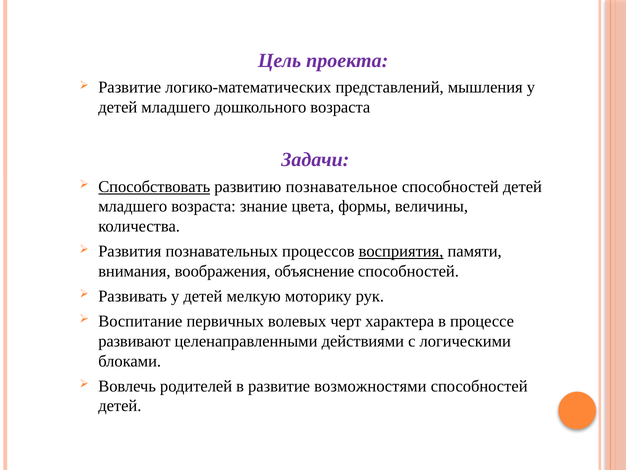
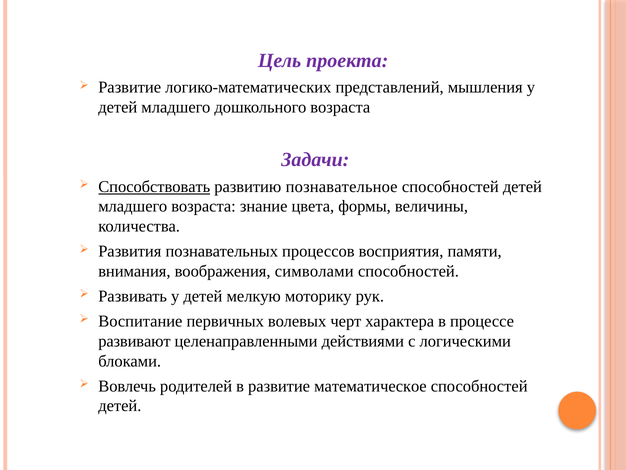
восприятия underline: present -> none (401, 251)
объяснение: объяснение -> символами (314, 271)
возможностями: возможностями -> математическое (370, 386)
